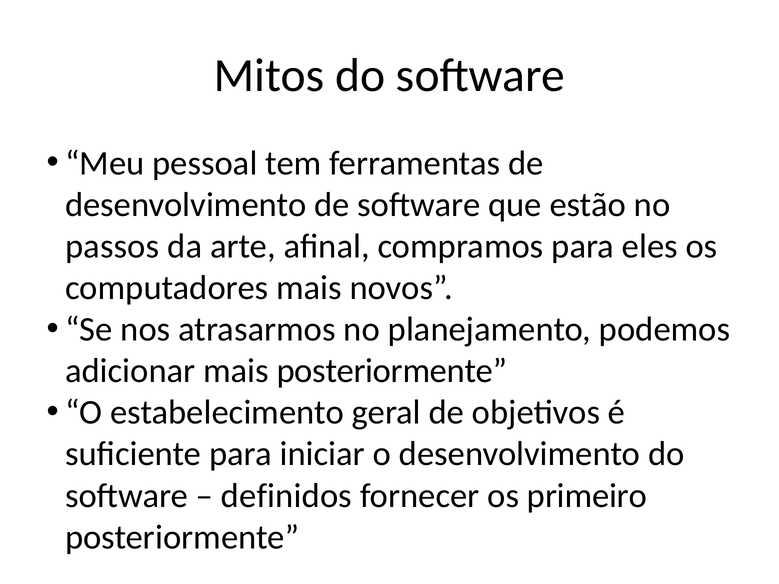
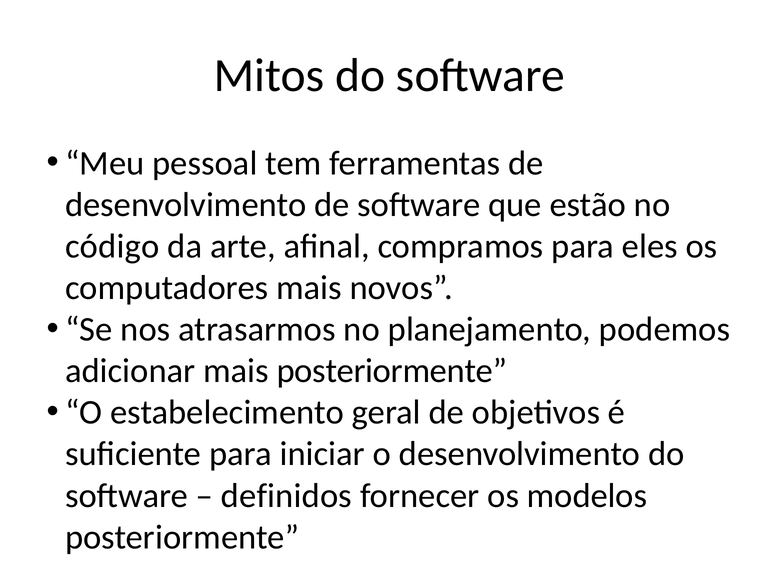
passos: passos -> código (112, 246)
primeiro: primeiro -> modelos (587, 496)
